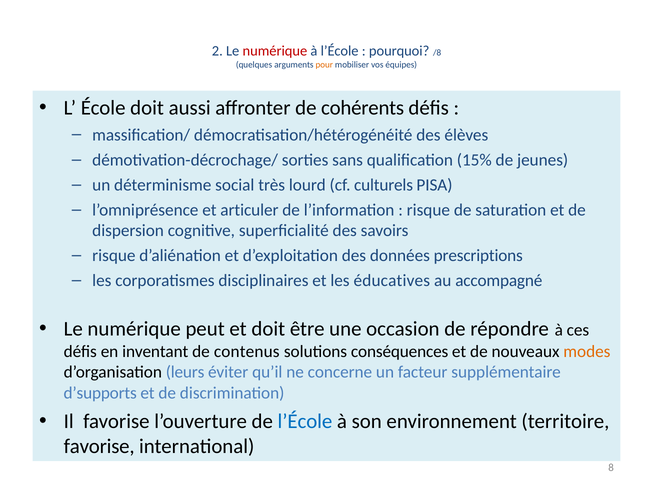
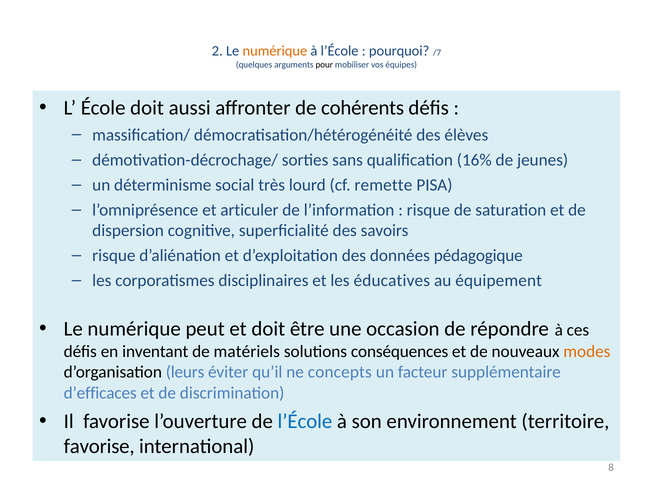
numérique colour: red -> orange (275, 51)
/8: /8 -> /7 (437, 53)
pour colour: orange -> black (324, 65)
15%: 15% -> 16% (474, 160)
culturels: culturels -> remette (383, 185)
prescriptions: prescriptions -> pédagogique (478, 255)
accompagné: accompagné -> équipement (499, 281)
contenus: contenus -> matériels (247, 351)
concerne: concerne -> concepts (340, 372)
d’supports: d’supports -> d’efficaces (100, 393)
